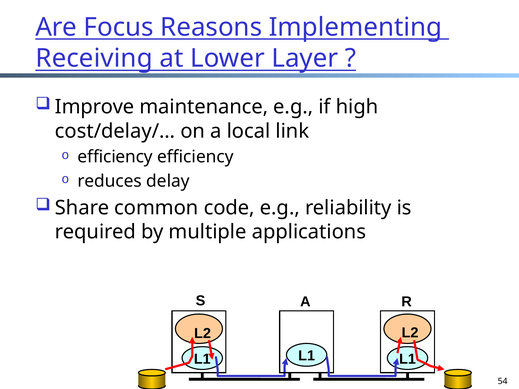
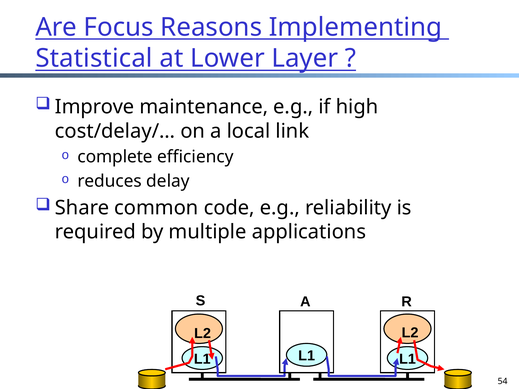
Receiving: Receiving -> Statistical (94, 58)
efficiency: efficiency -> complete (115, 157)
